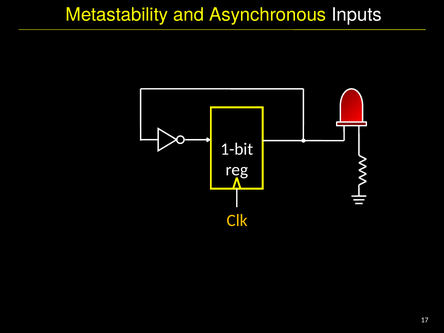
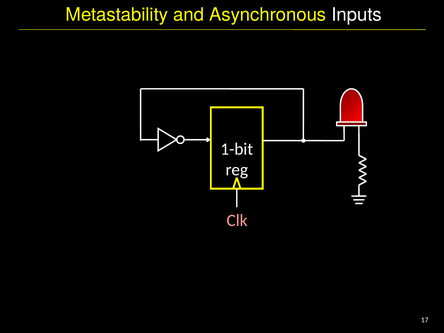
Clk colour: yellow -> pink (237, 221)
